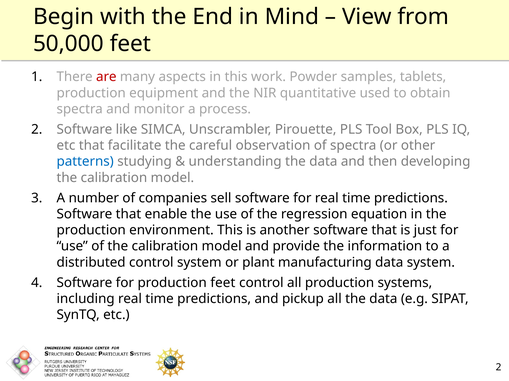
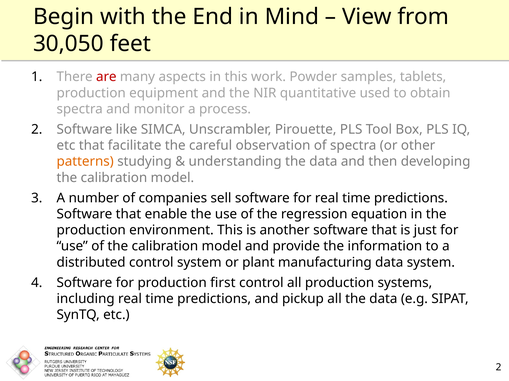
50,000: 50,000 -> 30,050 (68, 44)
patterns colour: blue -> orange (85, 162)
production feet: feet -> first (223, 283)
